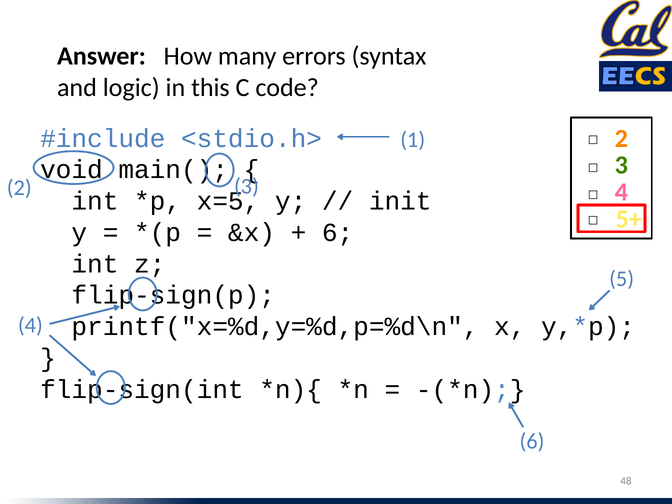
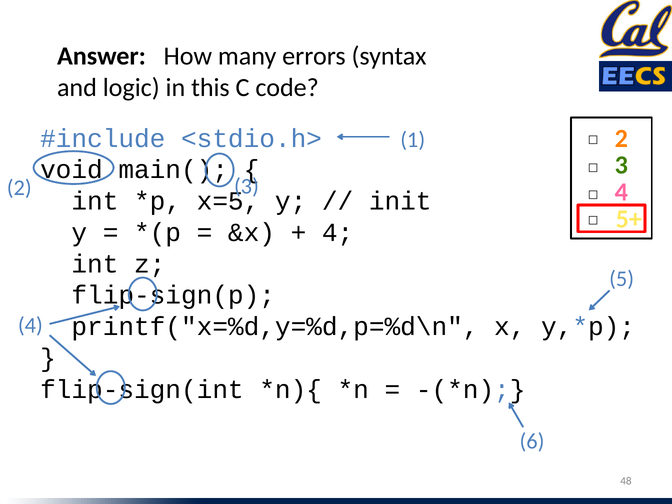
6: 6 -> 4 (338, 233)
